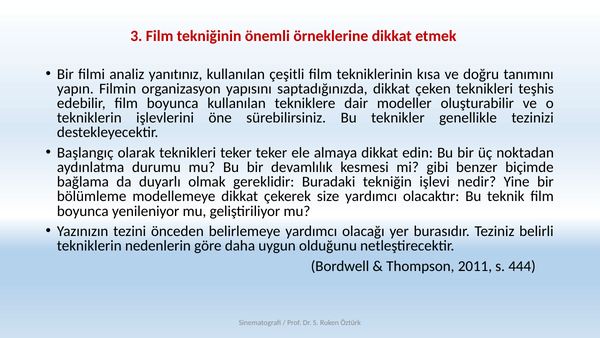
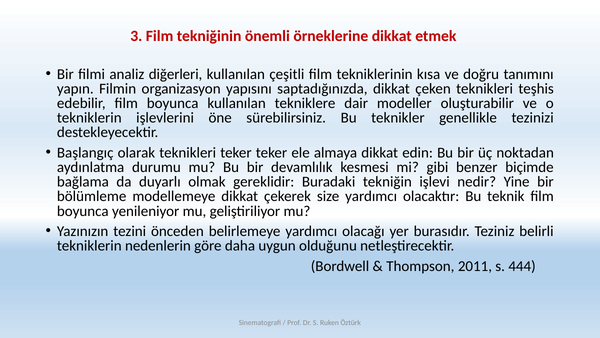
yanıtınız: yanıtınız -> diğerleri (176, 74)
